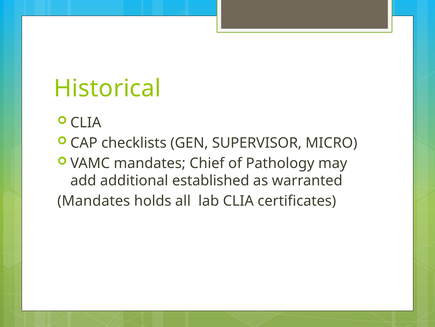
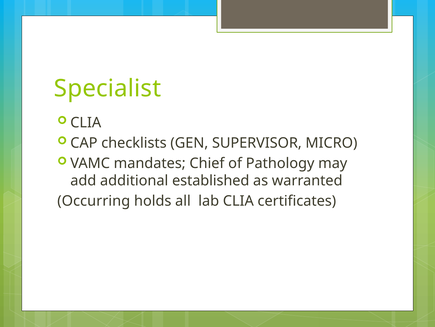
Historical: Historical -> Specialist (108, 88)
Mandates: Mandates -> Occurring (94, 201)
